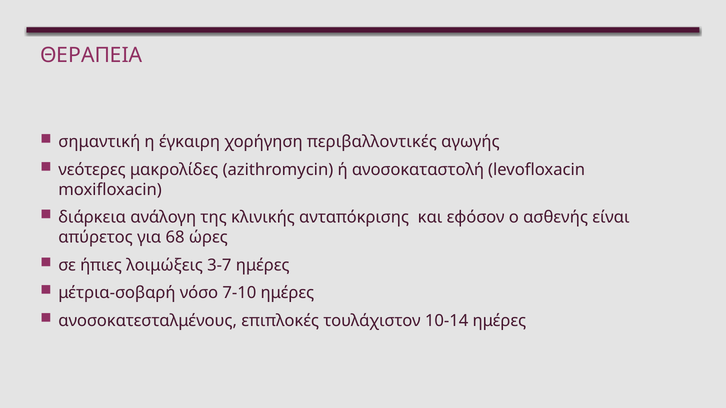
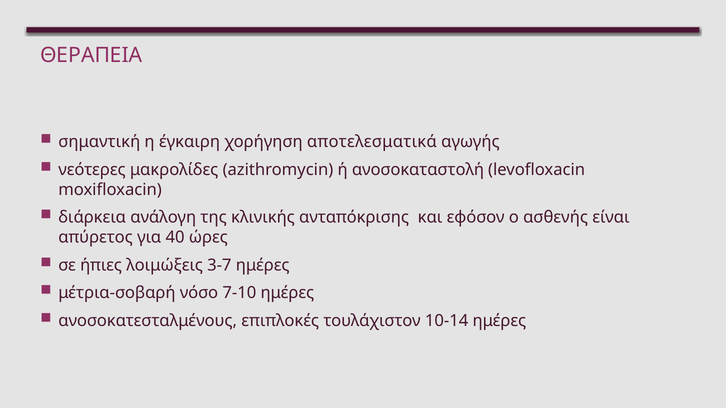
περιβαλλοντικές: περιβαλλοντικές -> αποτελεσματικά (372, 142)
68: 68 -> 40 (175, 238)
